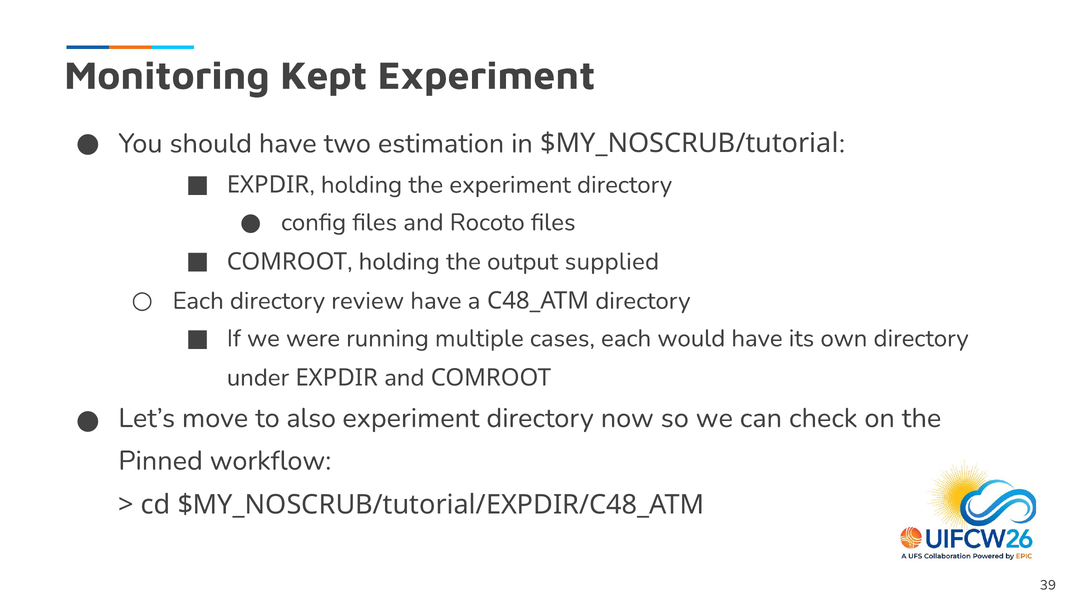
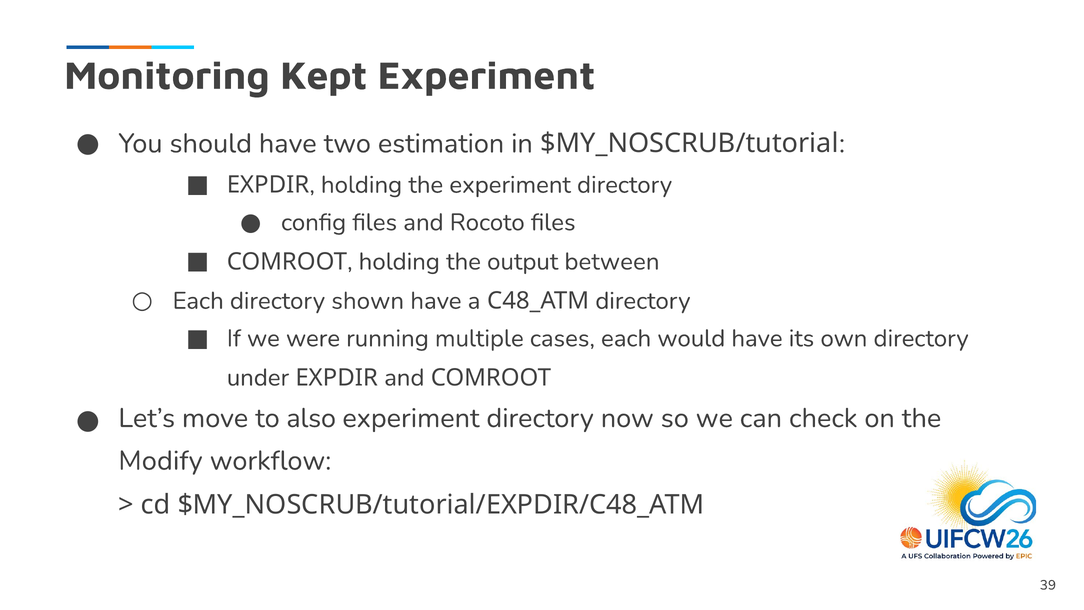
supplied: supplied -> between (612, 261)
review: review -> shown (368, 301)
Pinned: Pinned -> Modify (161, 461)
